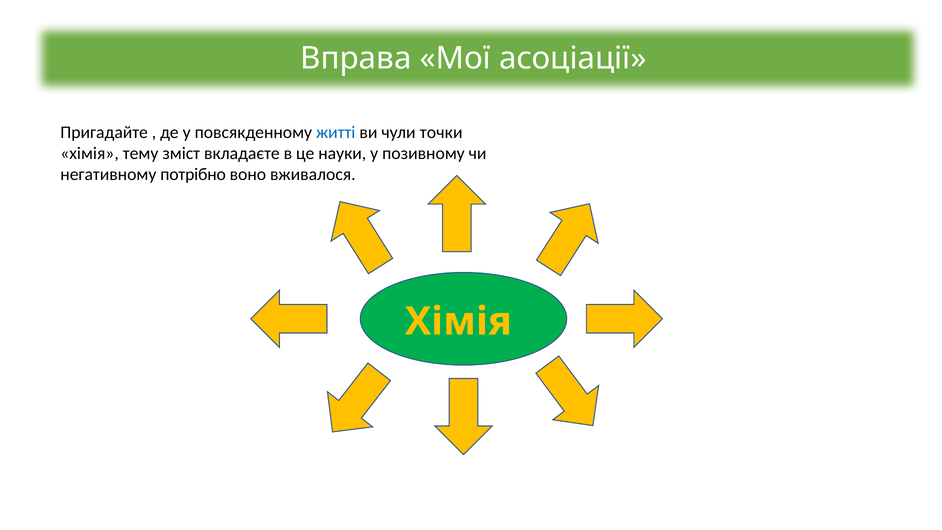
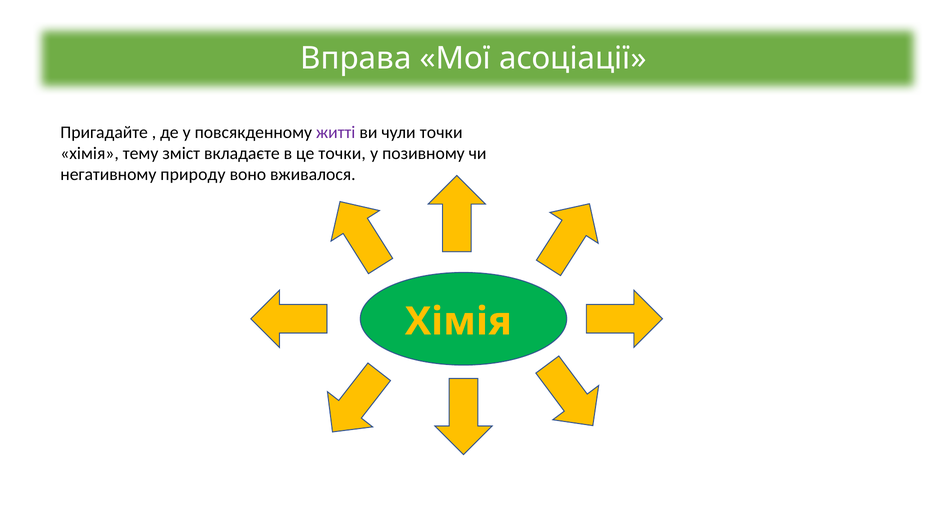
житті colour: blue -> purple (336, 132)
це науки: науки -> точки (342, 153)
потрібно: потрібно -> природу (193, 175)
